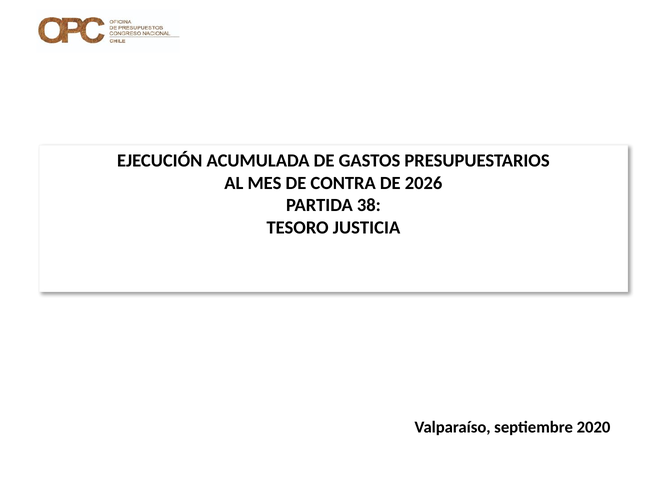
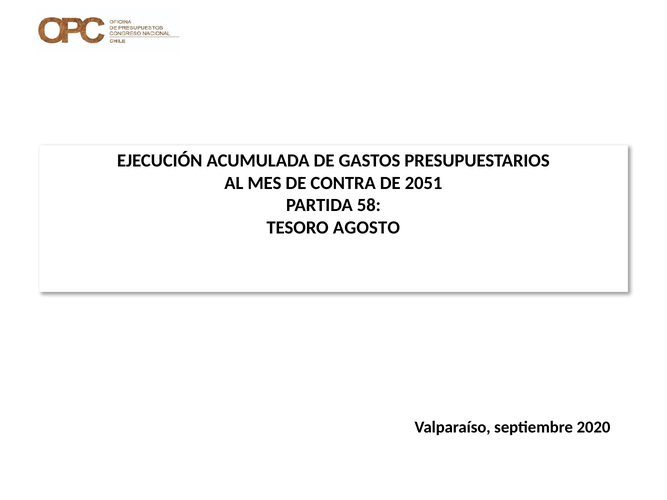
2026: 2026 -> 2051 (424, 183)
38: 38 -> 58 (369, 205)
JUSTICIA: JUSTICIA -> AGOSTO (366, 228)
